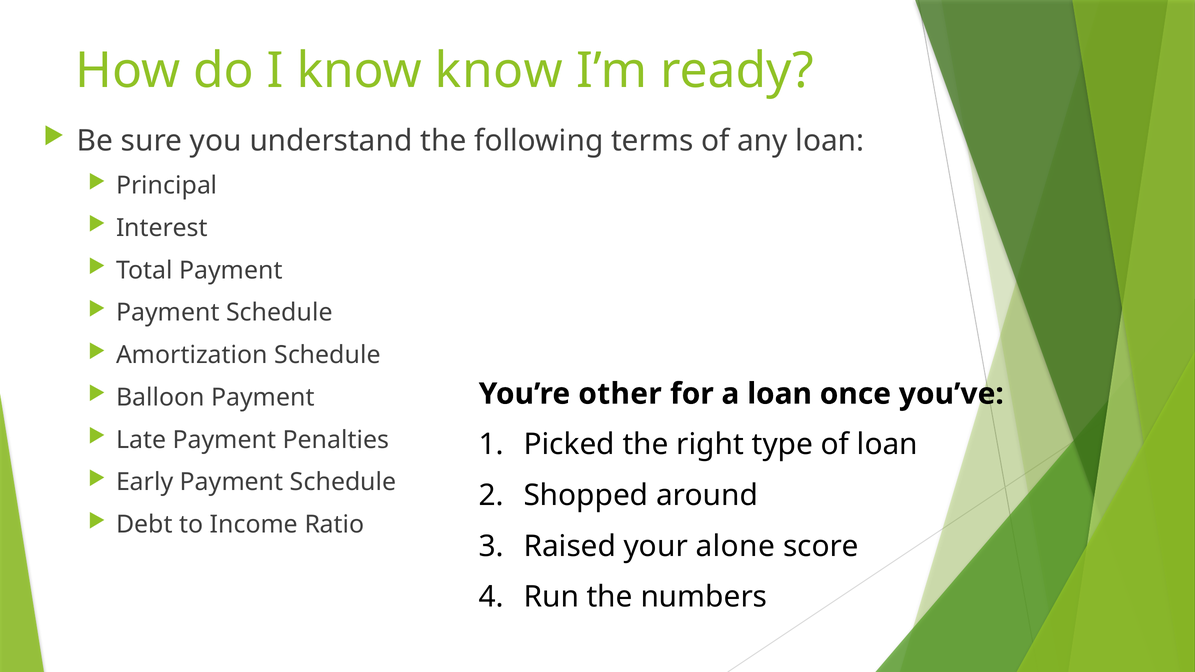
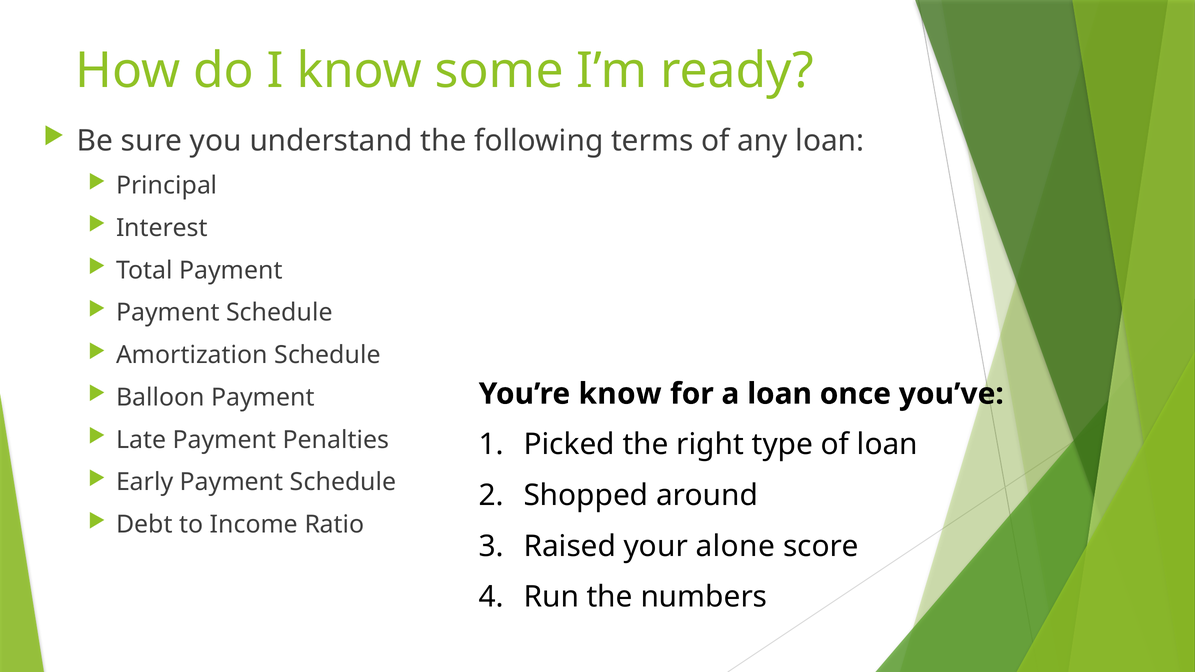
know know: know -> some (499, 71)
You’re other: other -> know (620, 394)
